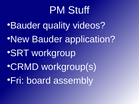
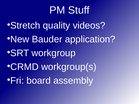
Bauder: Bauder -> Stretch (25, 26)
